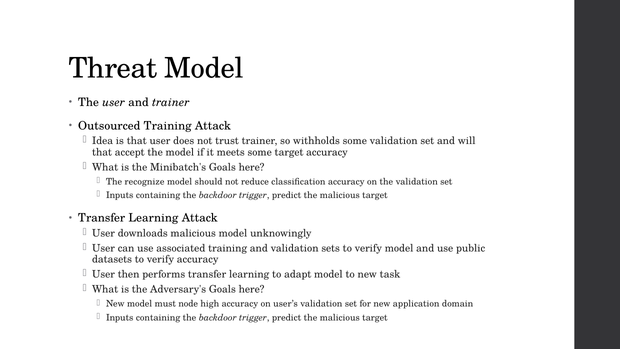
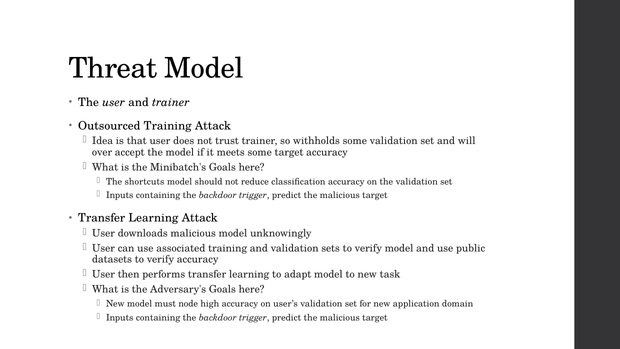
that: that -> over (102, 152)
recognize: recognize -> shortcuts (145, 181)
